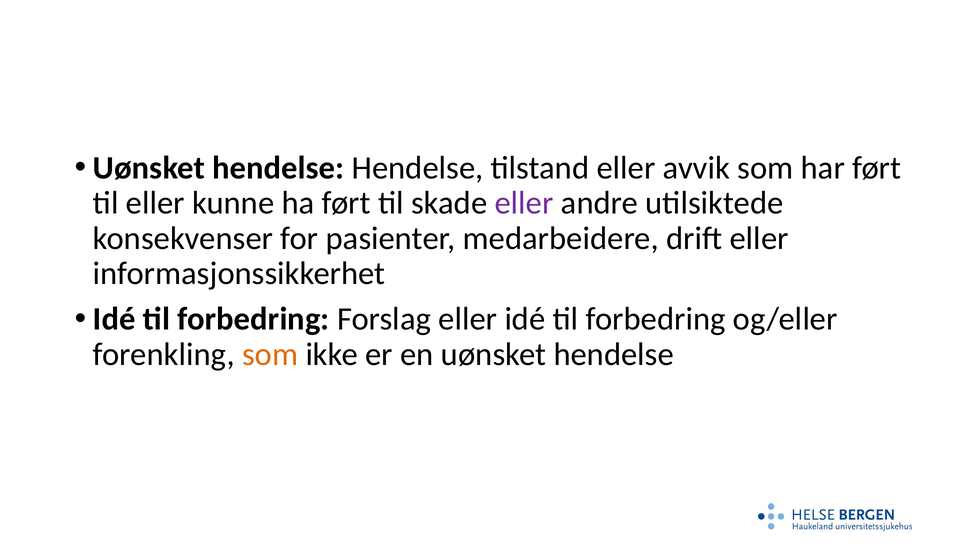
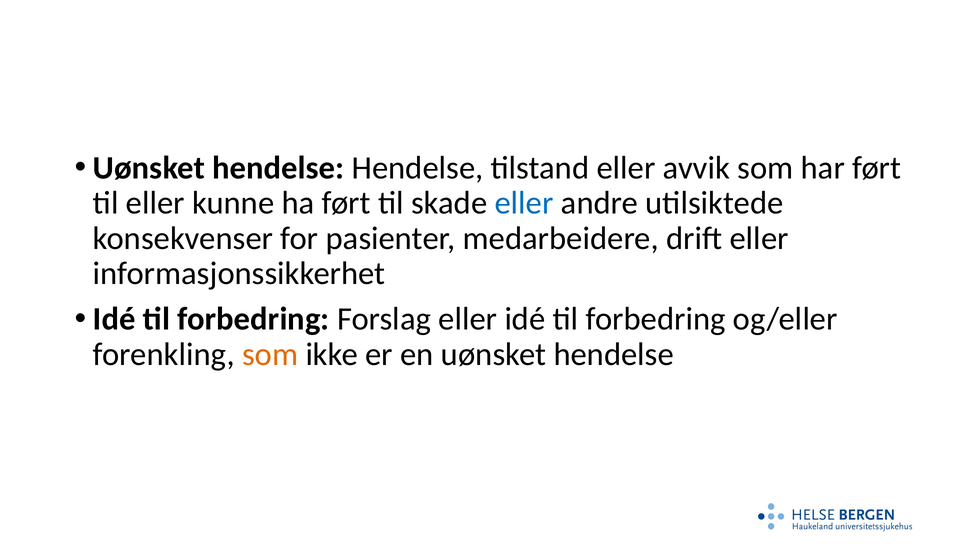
eller colour: purple -> blue (524, 203)
